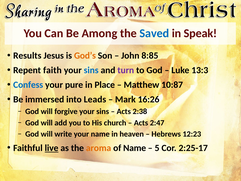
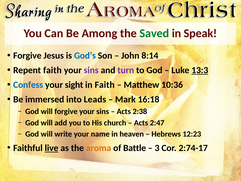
Saved colour: blue -> green (154, 33)
Results: Results -> Forgive (27, 56)
God’s colour: orange -> blue (85, 56)
8:85: 8:85 -> 8:14 (150, 56)
sins colour: blue -> purple (91, 70)
13:3 underline: none -> present (200, 70)
pure: pure -> sight (74, 85)
in Place: Place -> Faith (105, 85)
10:87: 10:87 -> 10:36 (172, 85)
16:26: 16:26 -> 16:18 (149, 99)
of Name: Name -> Battle (135, 148)
5: 5 -> 3 (157, 148)
2:25-17: 2:25-17 -> 2:74-17 (193, 148)
